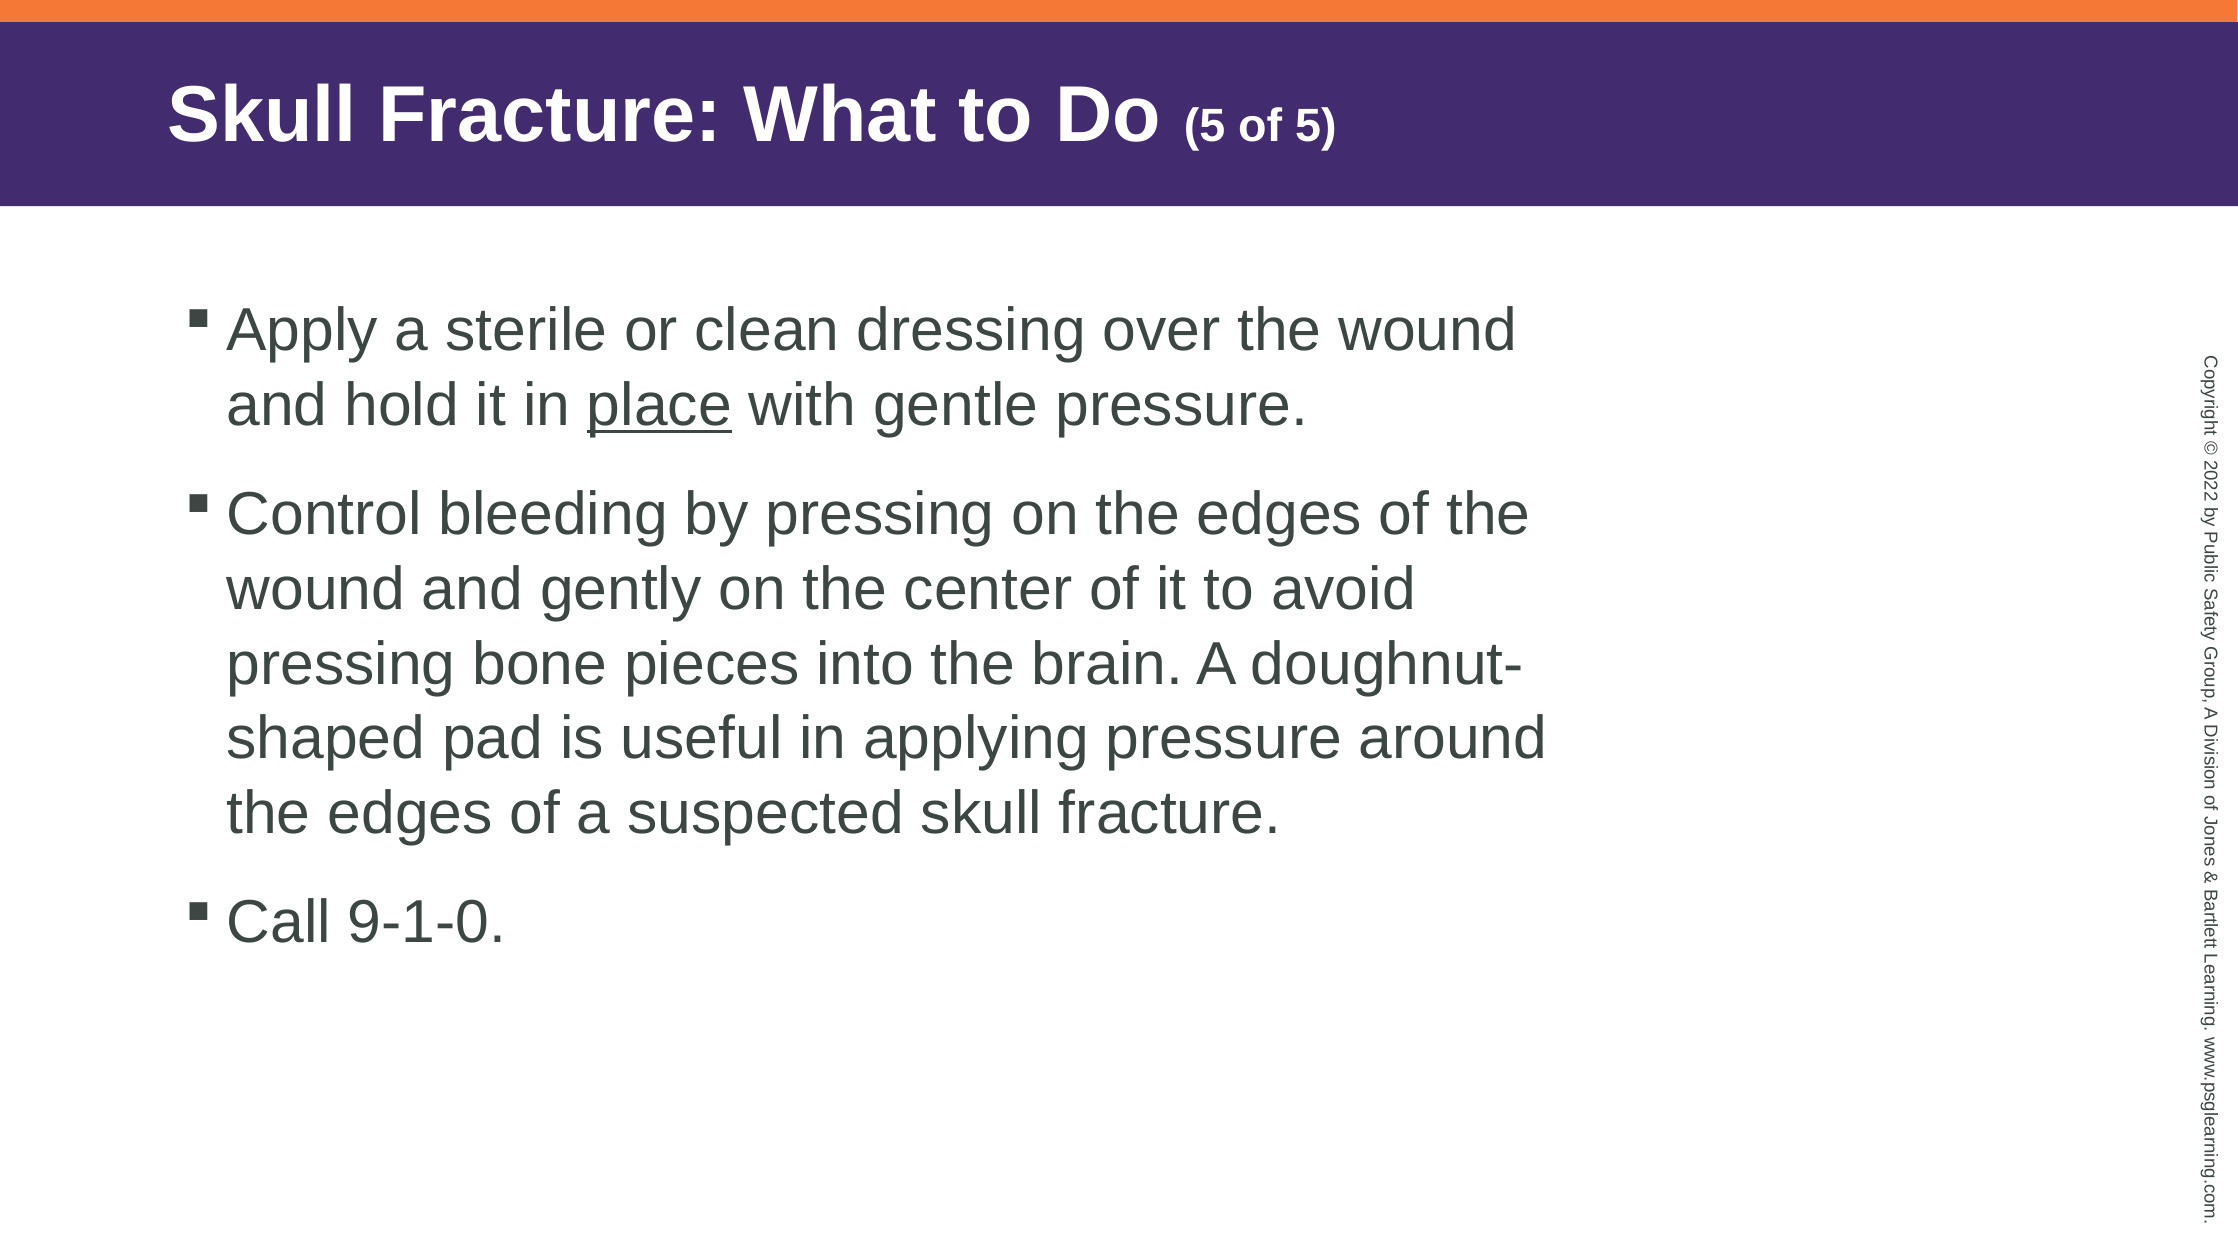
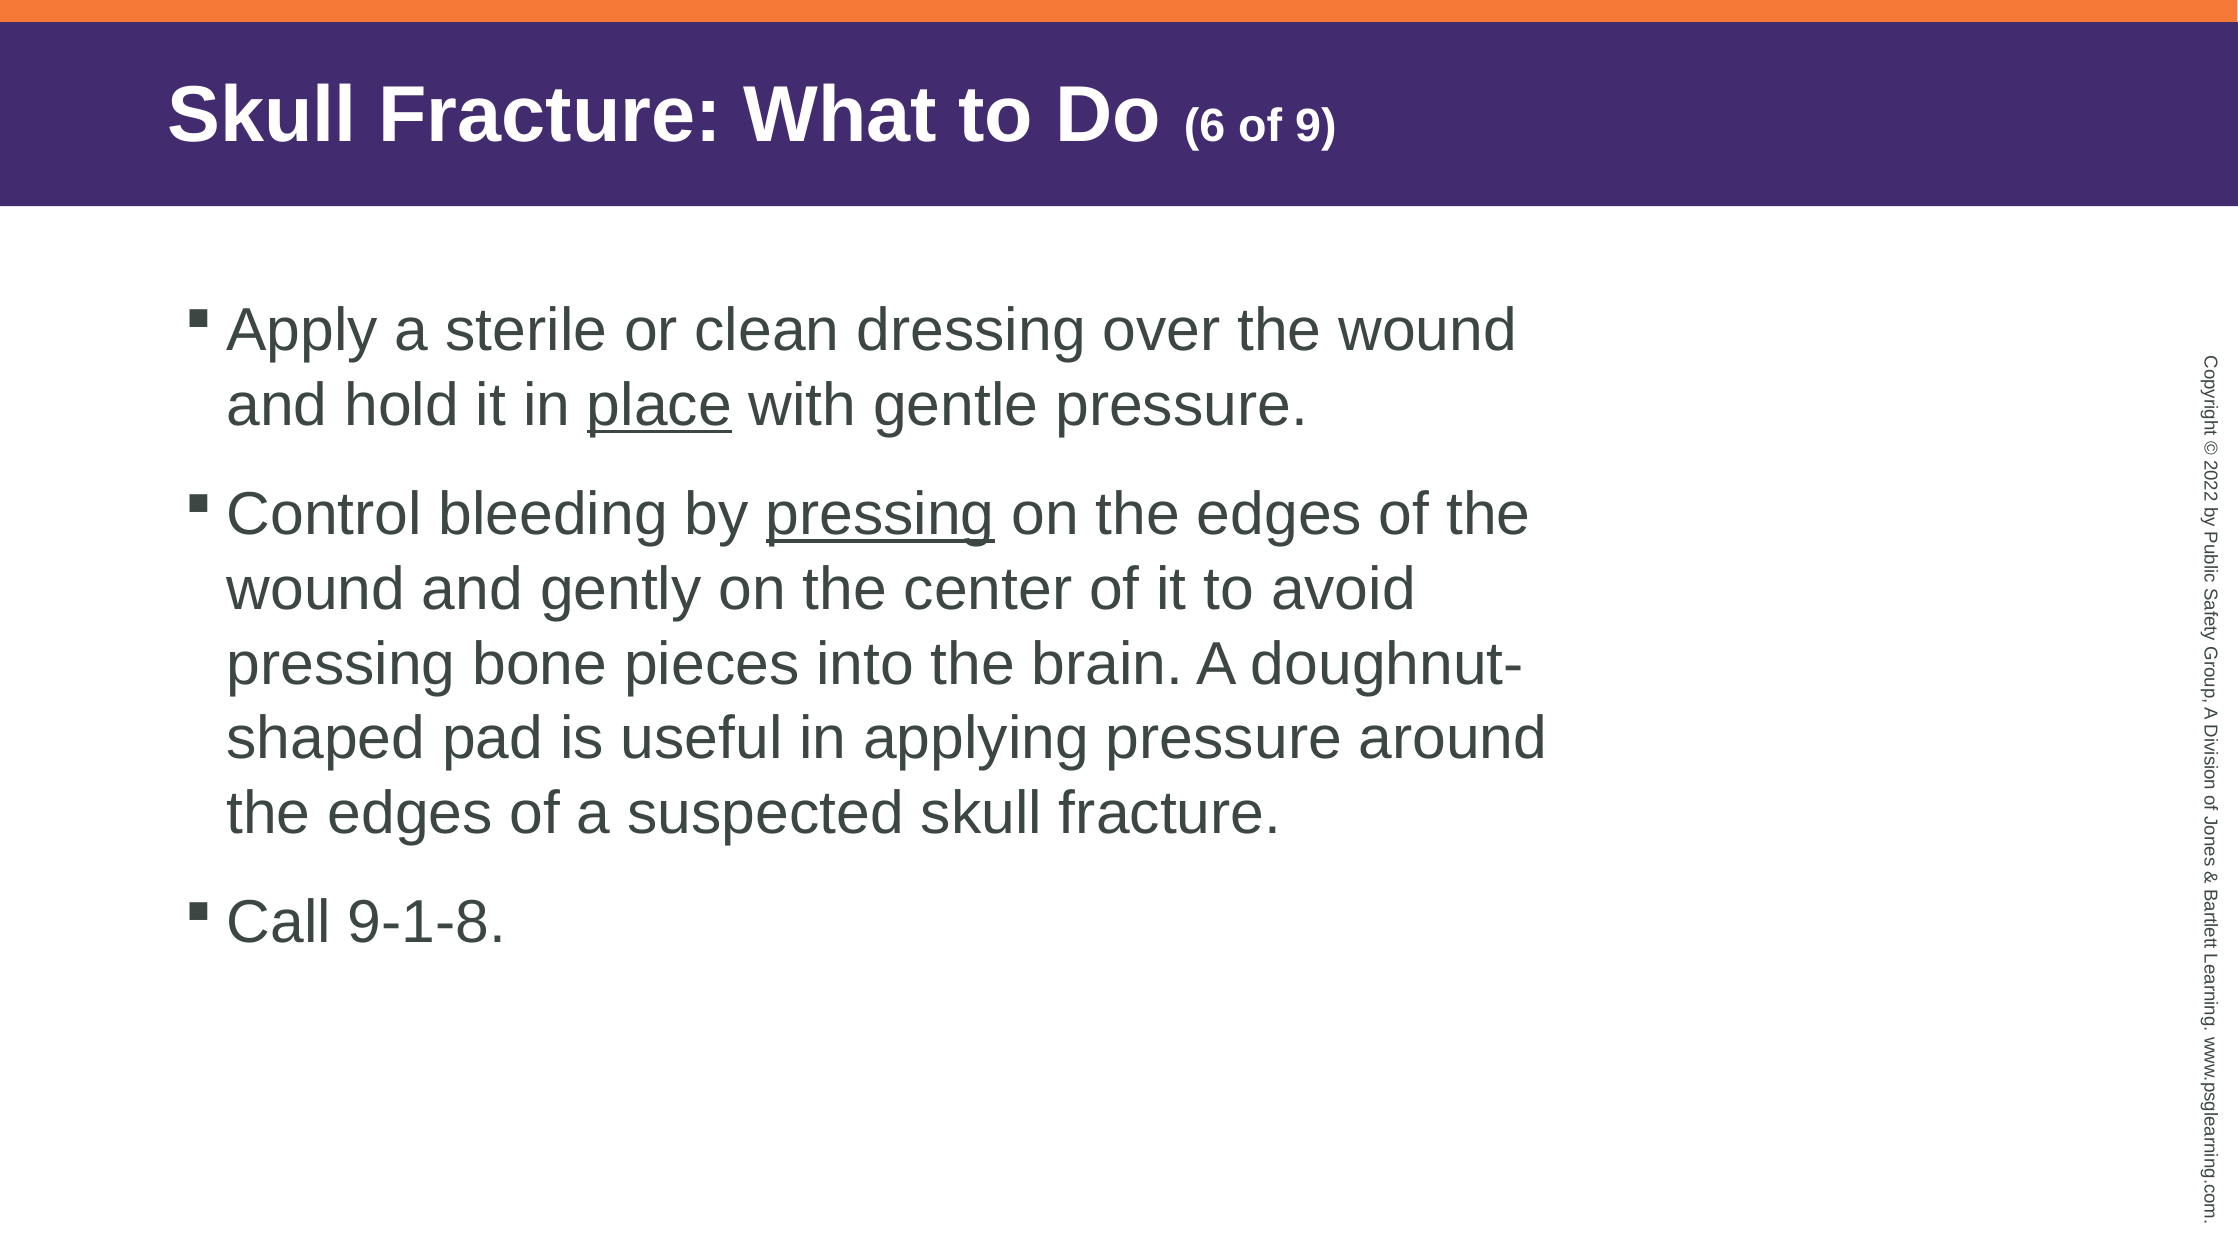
Do 5: 5 -> 6 (1205, 126)
of 5: 5 -> 9 (1316, 126)
pressing underline: none -> present (880, 515)
9-1-0: 9-1-0 -> 9-1-8 (427, 923)
